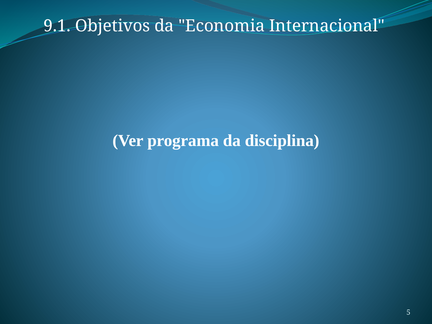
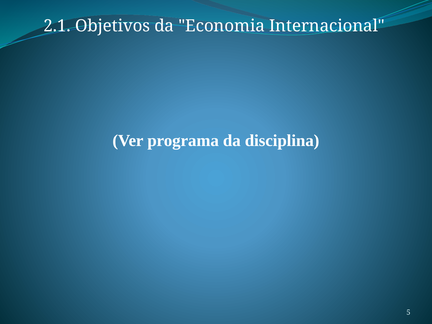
9.1: 9.1 -> 2.1 (57, 26)
